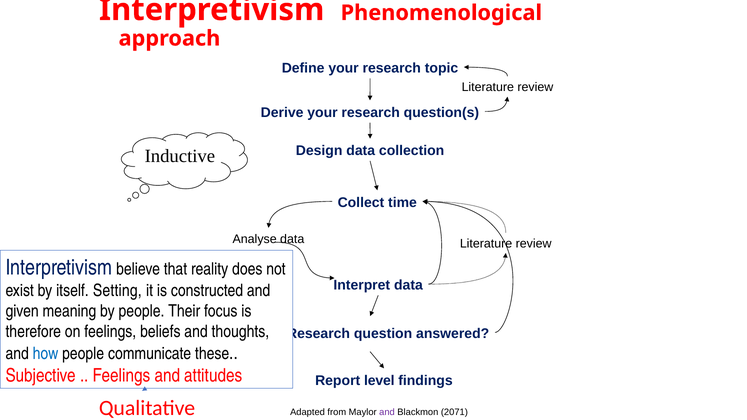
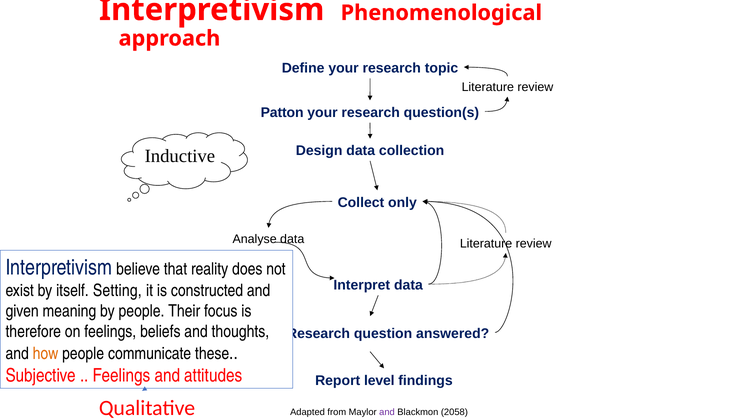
Derive: Derive -> Patton (282, 113)
time: time -> only (402, 202)
how colour: blue -> orange (46, 354)
2071: 2071 -> 2058 (454, 412)
